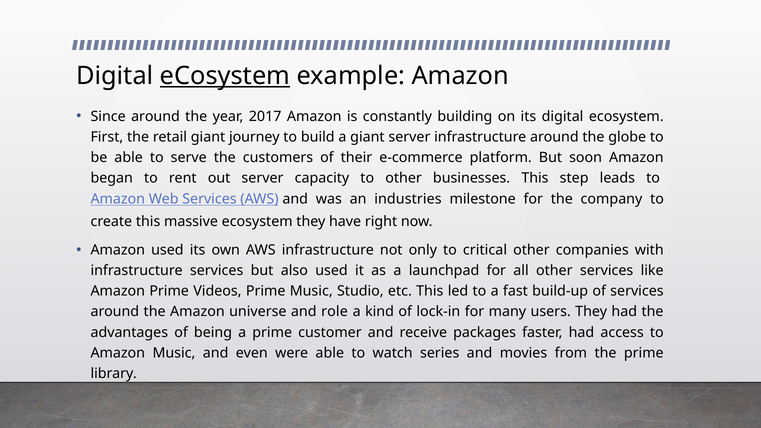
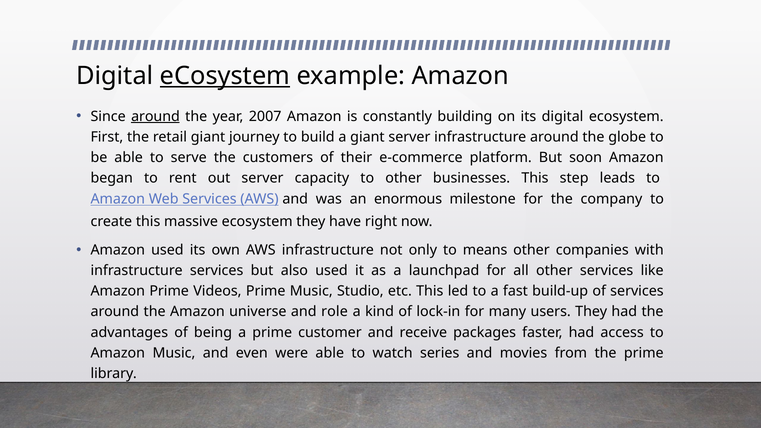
around underline: none -> present (155, 116)
2017: 2017 -> 2007 (265, 116)
industries: industries -> enormous (408, 199)
critical: critical -> means (485, 250)
